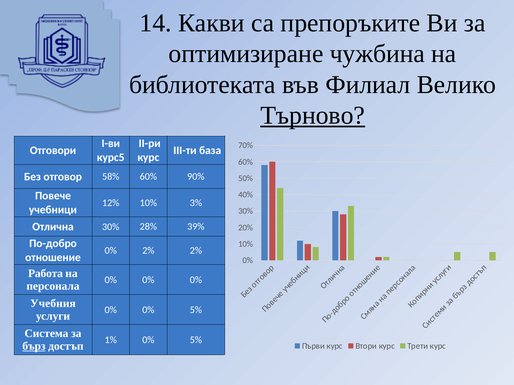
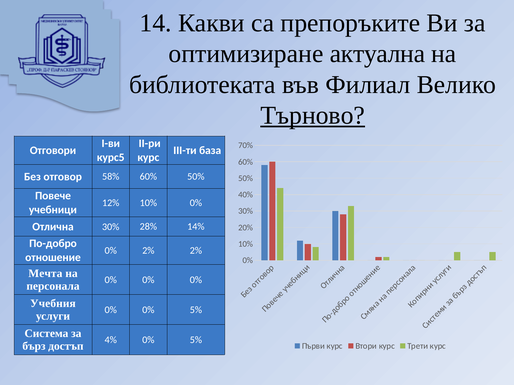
чужбина: чужбина -> актуална (377, 54)
60% 90%: 90% -> 50% (196, 177)
10% 3%: 3% -> 0% (196, 203)
39%: 39% -> 14% (196, 227)
Работа: Работа -> Мечта (45, 274)
1%: 1% -> 4% (111, 340)
бърз underline: present -> none (34, 347)
